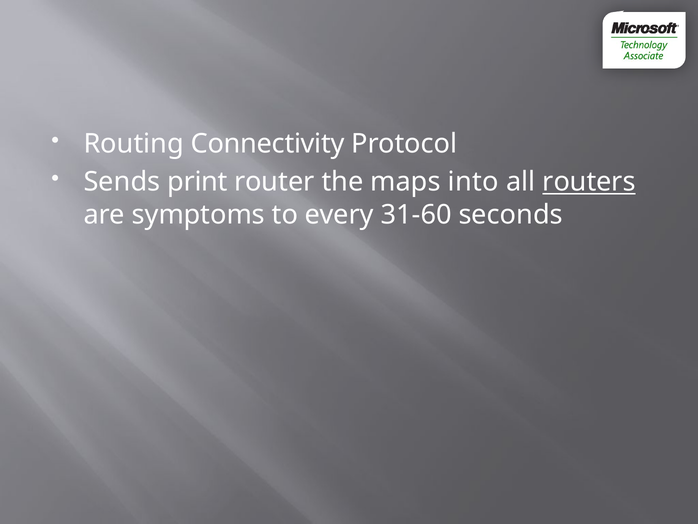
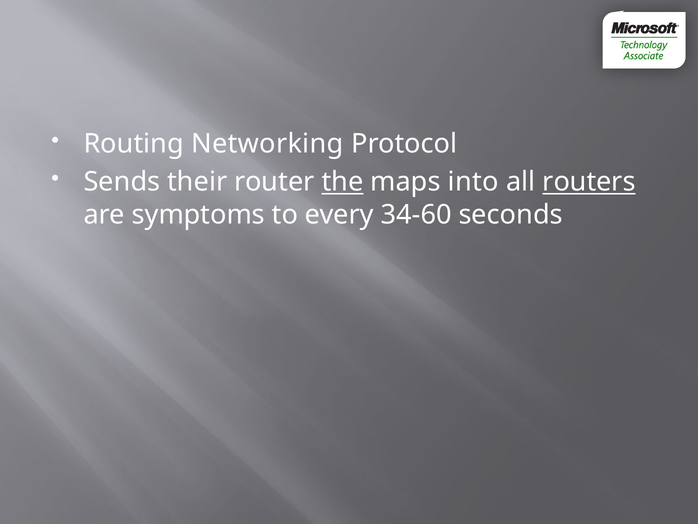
Connectivity: Connectivity -> Networking (267, 144)
print: print -> their (197, 182)
the underline: none -> present (343, 182)
31-60: 31-60 -> 34-60 (416, 214)
